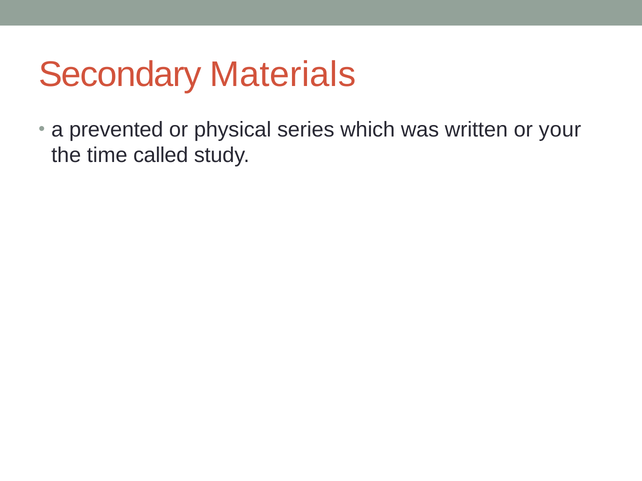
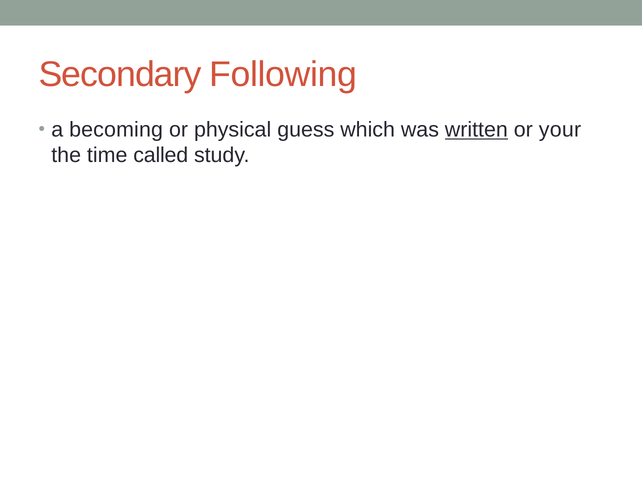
Materials: Materials -> Following (283, 75)
prevented: prevented -> becoming (116, 130)
series: series -> guess (306, 130)
written underline: none -> present (476, 130)
